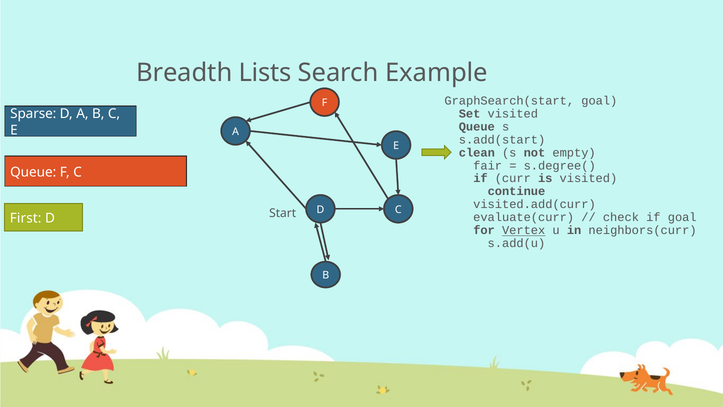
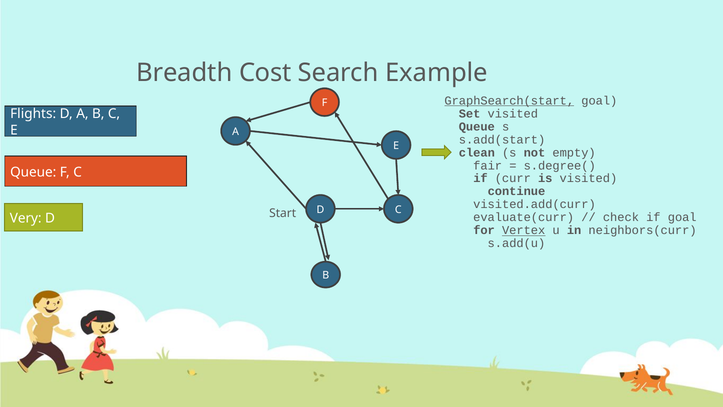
Lists: Lists -> Cost (265, 73)
GraphSearch(start underline: none -> present (509, 101)
Sparse: Sparse -> Flights (33, 114)
First: First -> Very (26, 218)
